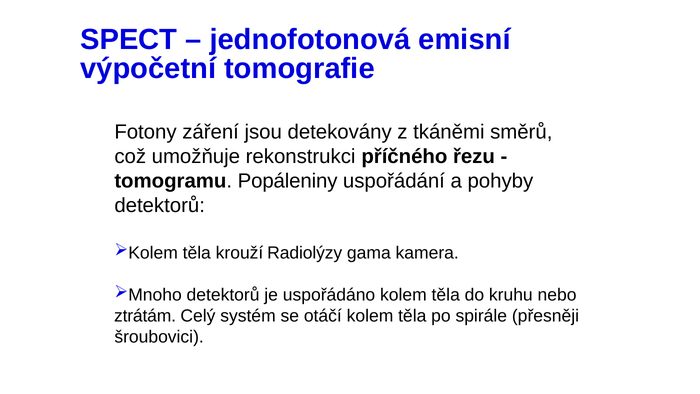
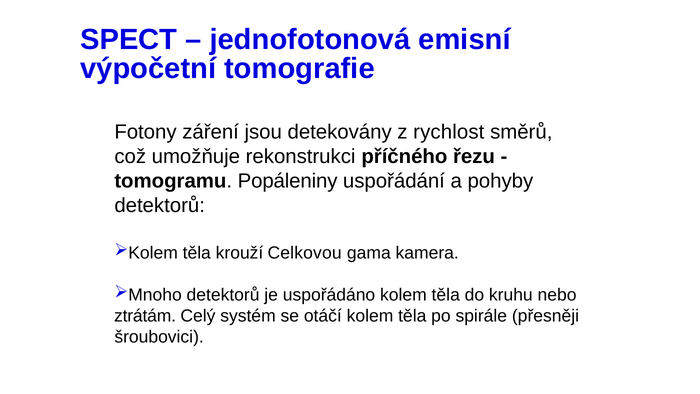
tkáněmi: tkáněmi -> rychlost (449, 132)
Radiolýzy: Radiolýzy -> Celkovou (305, 253)
